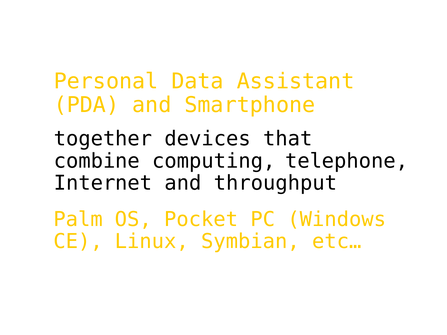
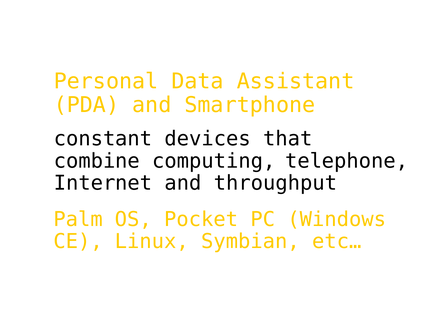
together: together -> constant (103, 139)
